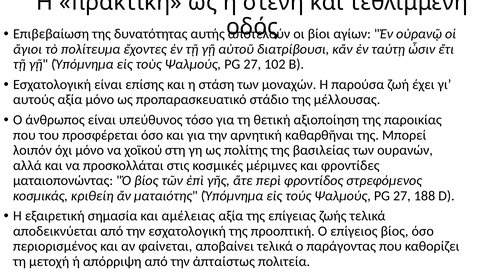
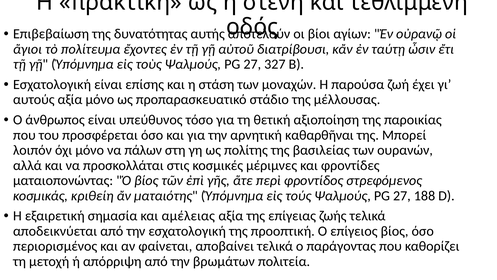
102: 102 -> 327 (275, 64)
χοϊκού: χοϊκού -> πάλων (143, 150)
ἀπταίστως: ἀπταίστως -> βρωμάτων (224, 261)
